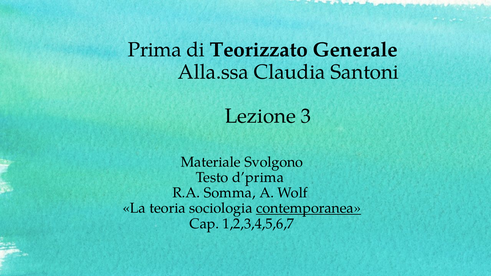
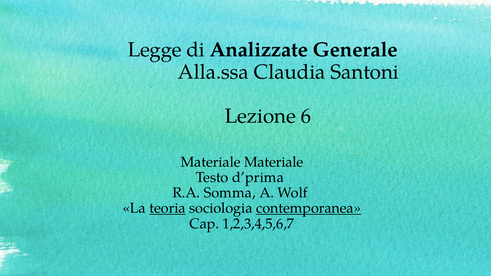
Prima: Prima -> Legge (155, 50)
Teorizzato: Teorizzato -> Analizzate (259, 50)
3: 3 -> 6 (306, 116)
Materiale Svolgono: Svolgono -> Materiale (274, 162)
teoria underline: none -> present (168, 208)
